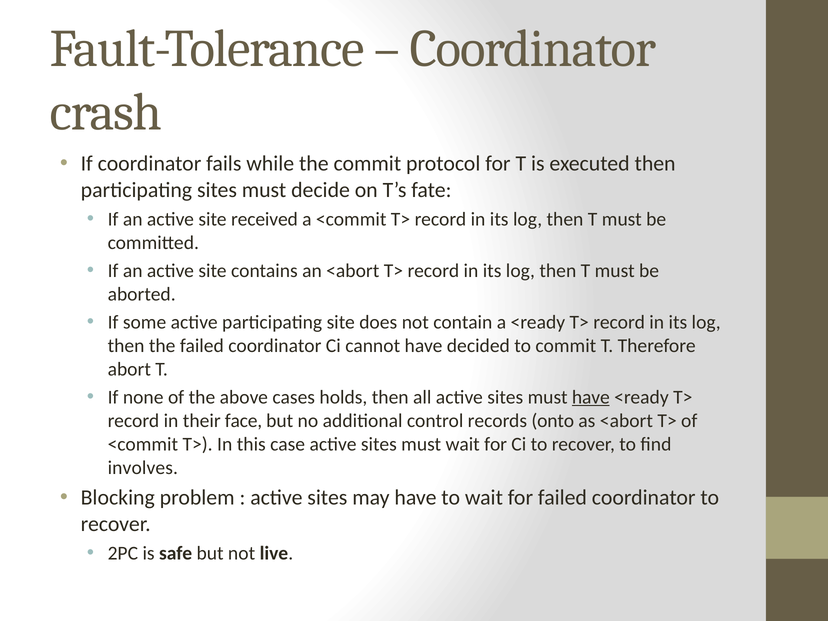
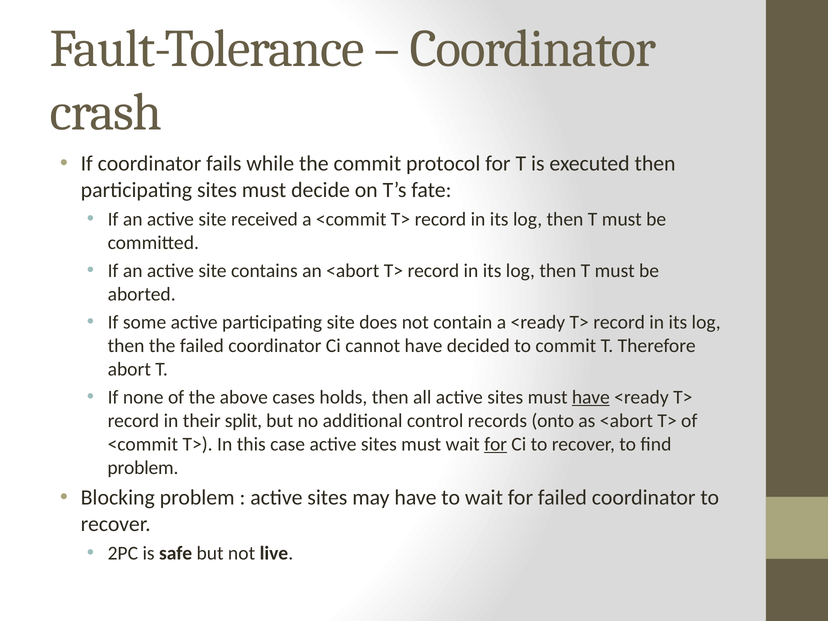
face: face -> split (243, 421)
for underline: none -> present (496, 444)
involves: involves -> problem (143, 468)
